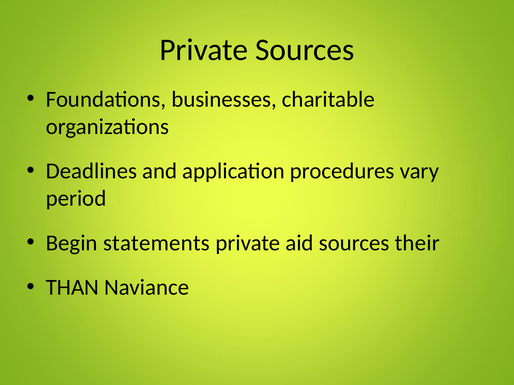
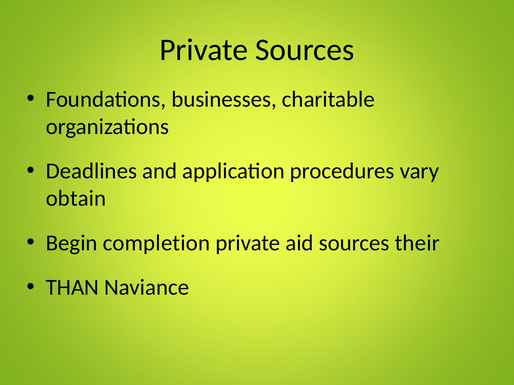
period: period -> obtain (76, 199)
statements: statements -> completion (156, 243)
